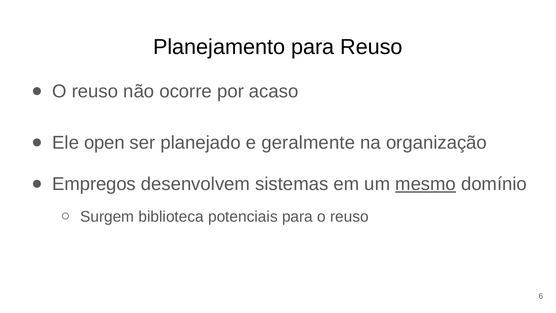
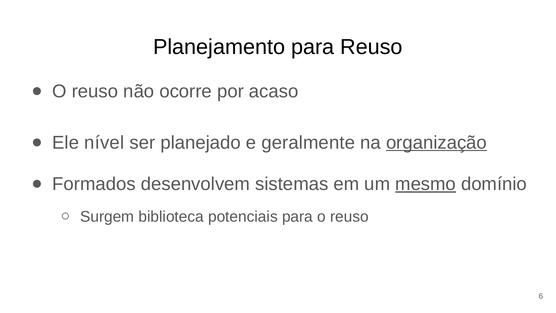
open: open -> nível (104, 143)
organização underline: none -> present (436, 143)
Empregos: Empregos -> Formados (94, 184)
